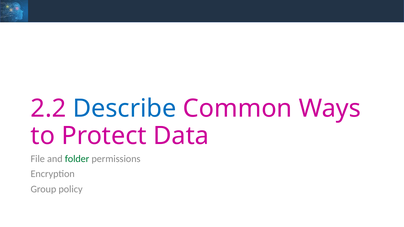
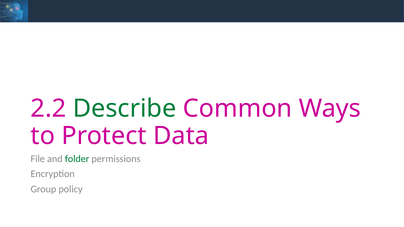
Describe colour: blue -> green (125, 109)
